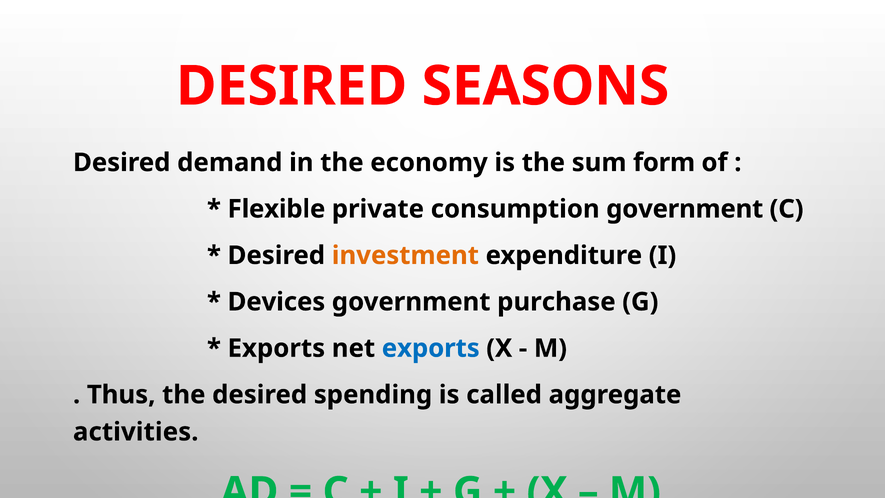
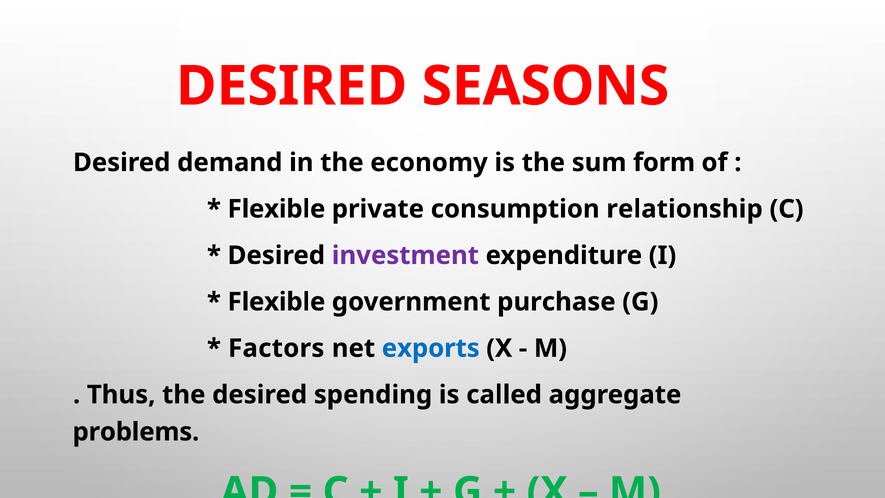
consumption government: government -> relationship (685, 209)
investment colour: orange -> purple (405, 255)
Devices: Devices -> Flexible (276, 302)
Exports: Exports -> Factors (276, 348)
activities: activities -> problems (136, 432)
